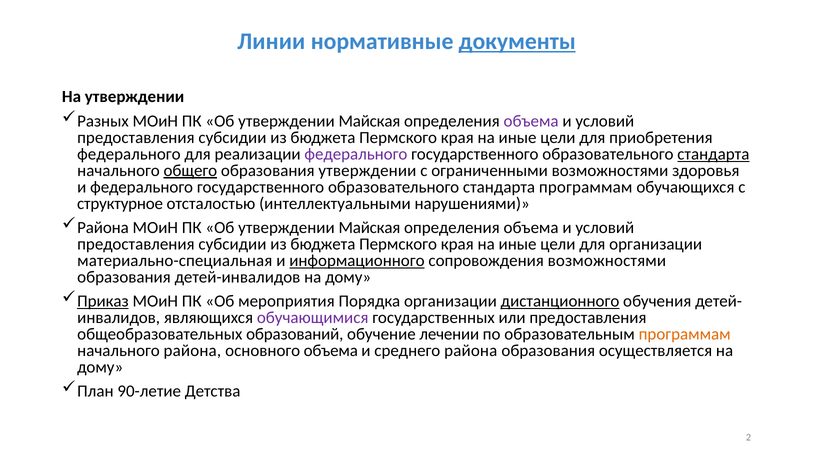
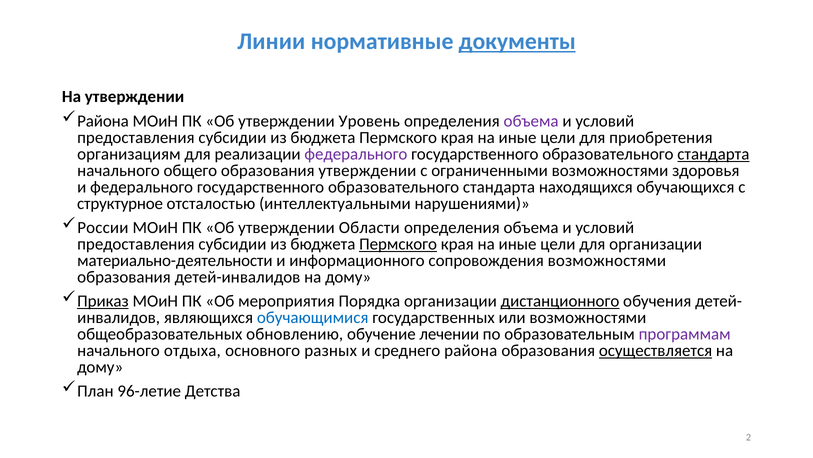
Разных: Разных -> Района (103, 121)
Майская: Майская -> Уровень (369, 121)
федерального: федерального -> организациям (129, 154)
общего underline: present -> none (190, 170)
стандарта программам: программам -> находящихся (586, 187)
Района: Района -> России (103, 227)
Майская: Майская -> Области (369, 227)
Пермского underline: none -> present (398, 244)
материально-специальная: материально-специальная -> материально-деятельности (175, 260)
информационного underline: present -> none (357, 260)
обучающимися colour: purple -> blue (313, 317)
или предоставления: предоставления -> возможностями (588, 317)
образований: образований -> обновлению (295, 334)
программам colour: orange -> purple (685, 334)
начального района: района -> отдыха (192, 350)
основного объема: объема -> разных (331, 350)
осуществляется underline: none -> present (656, 350)
90-летие: 90-летие -> 96-летие (149, 391)
